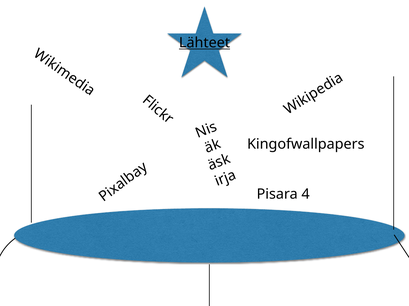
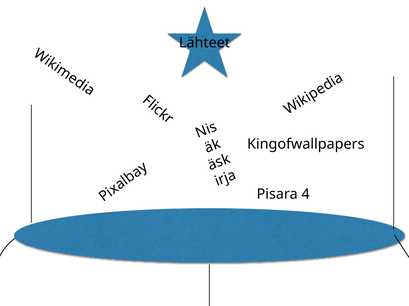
Lähteet underline: present -> none (205, 43)
